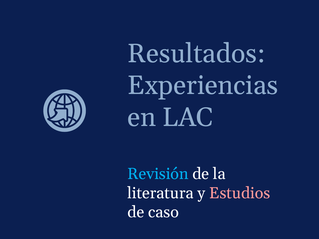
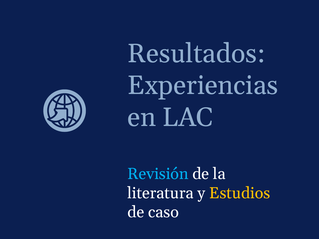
Estudios colour: pink -> yellow (240, 193)
